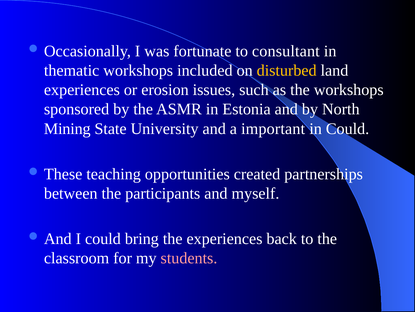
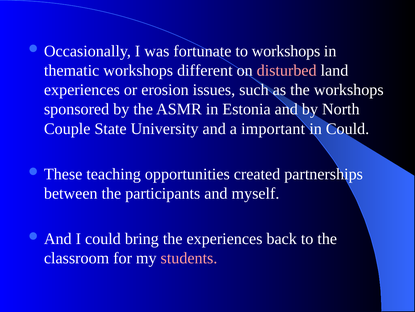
to consultant: consultant -> workshops (286, 51)
included: included -> different (205, 70)
disturbed colour: yellow -> pink (287, 70)
Mining: Mining -> Couple (67, 128)
